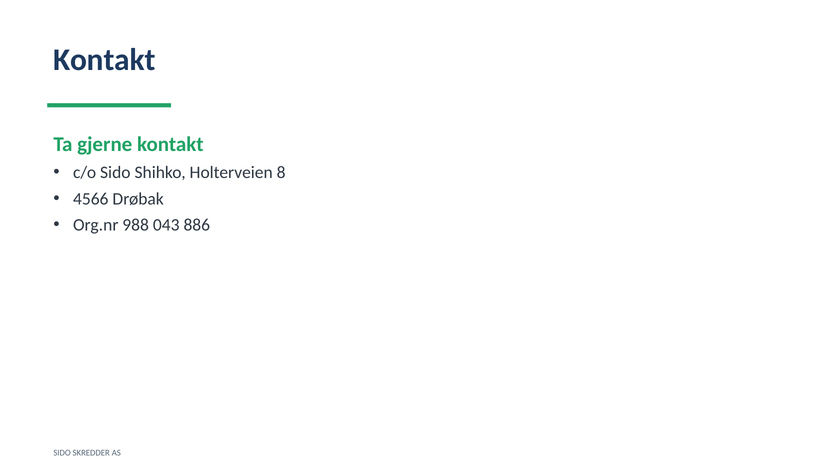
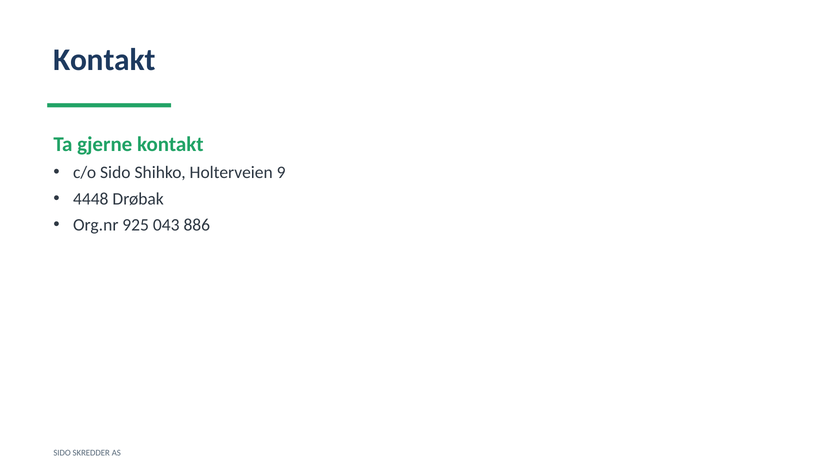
8: 8 -> 9 (281, 173)
4566: 4566 -> 4448 (91, 199)
988: 988 -> 925 (136, 225)
